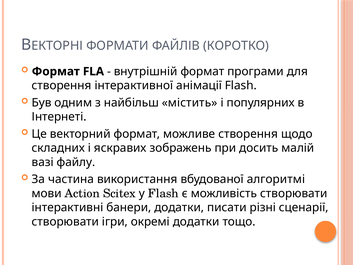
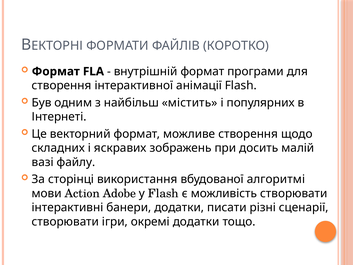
частина: частина -> сторінці (71, 179)
Scitex: Scitex -> Adobe (119, 193)
